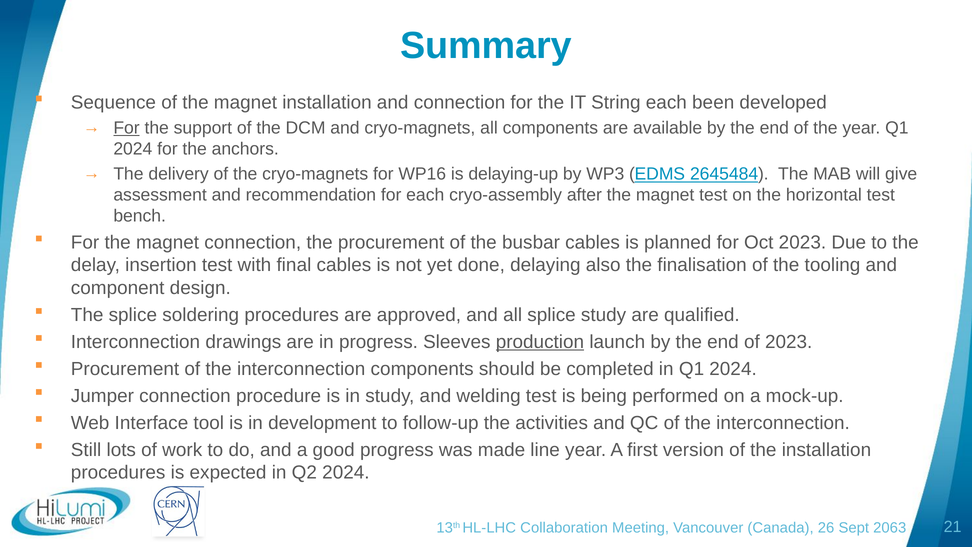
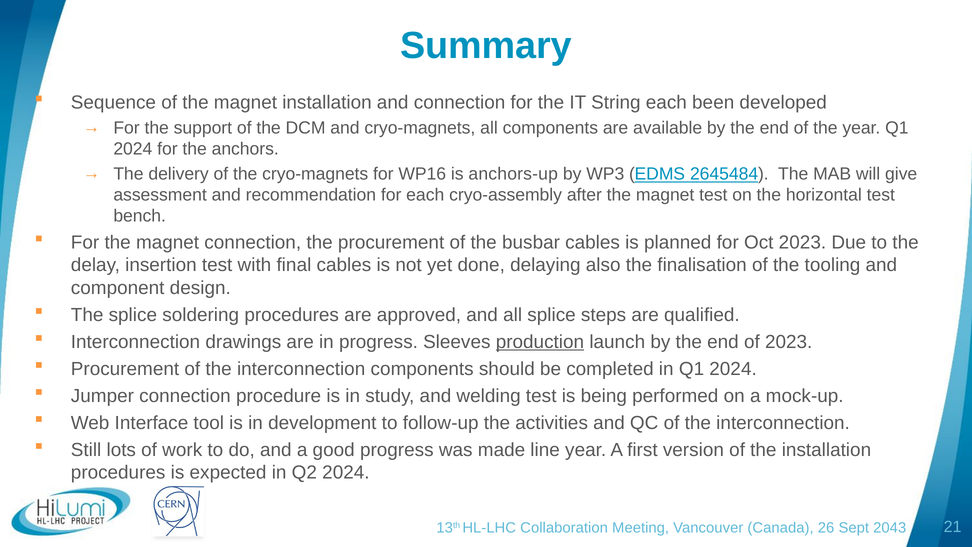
For underline: present -> none (127, 128)
delaying-up: delaying-up -> anchors-up (513, 174)
splice study: study -> steps (604, 315)
2063: 2063 -> 2043 (890, 528)
